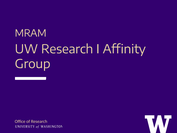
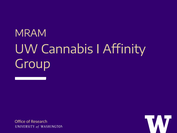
UW Research: Research -> Cannabis (67, 49)
